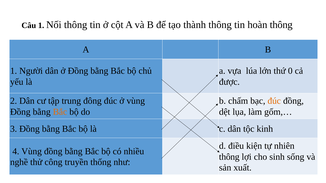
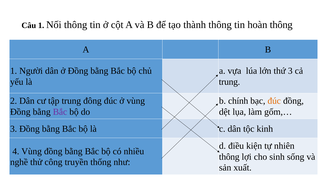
thứ 0: 0 -> 3 (290, 71)
được: được -> trung (229, 82)
chấm: chấm -> chính (238, 101)
Bắc colour: orange -> purple (60, 112)
